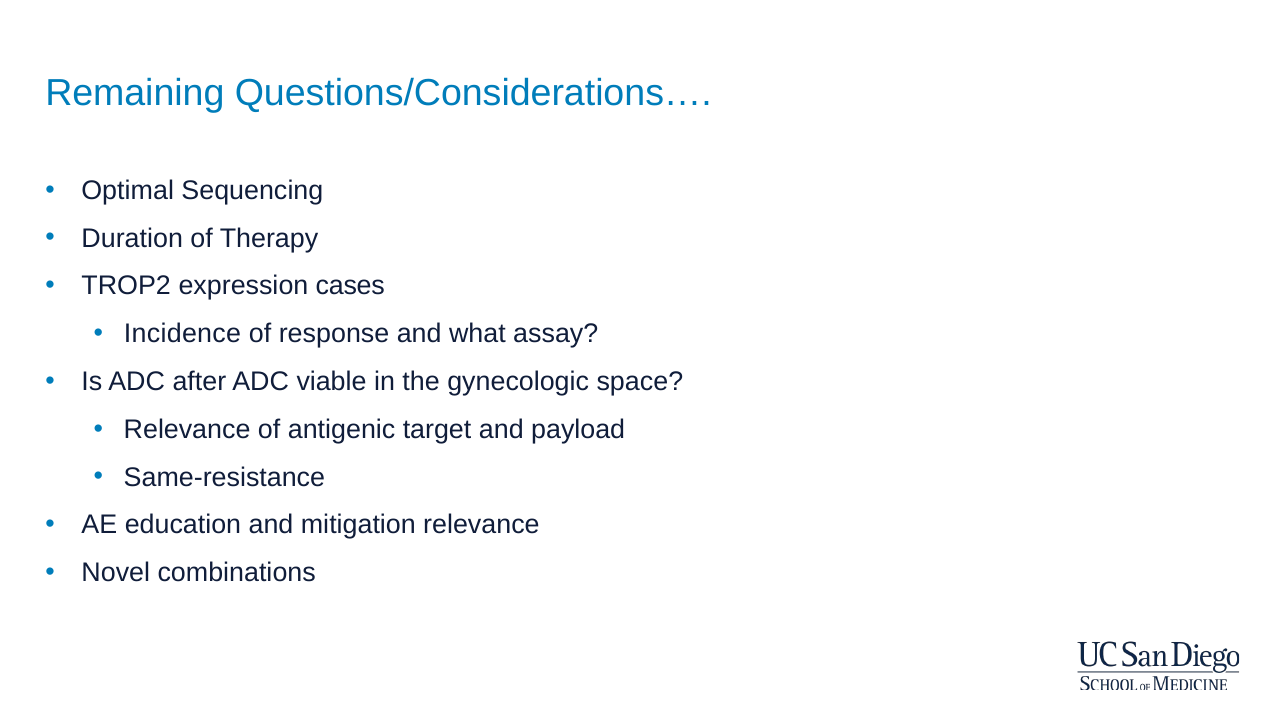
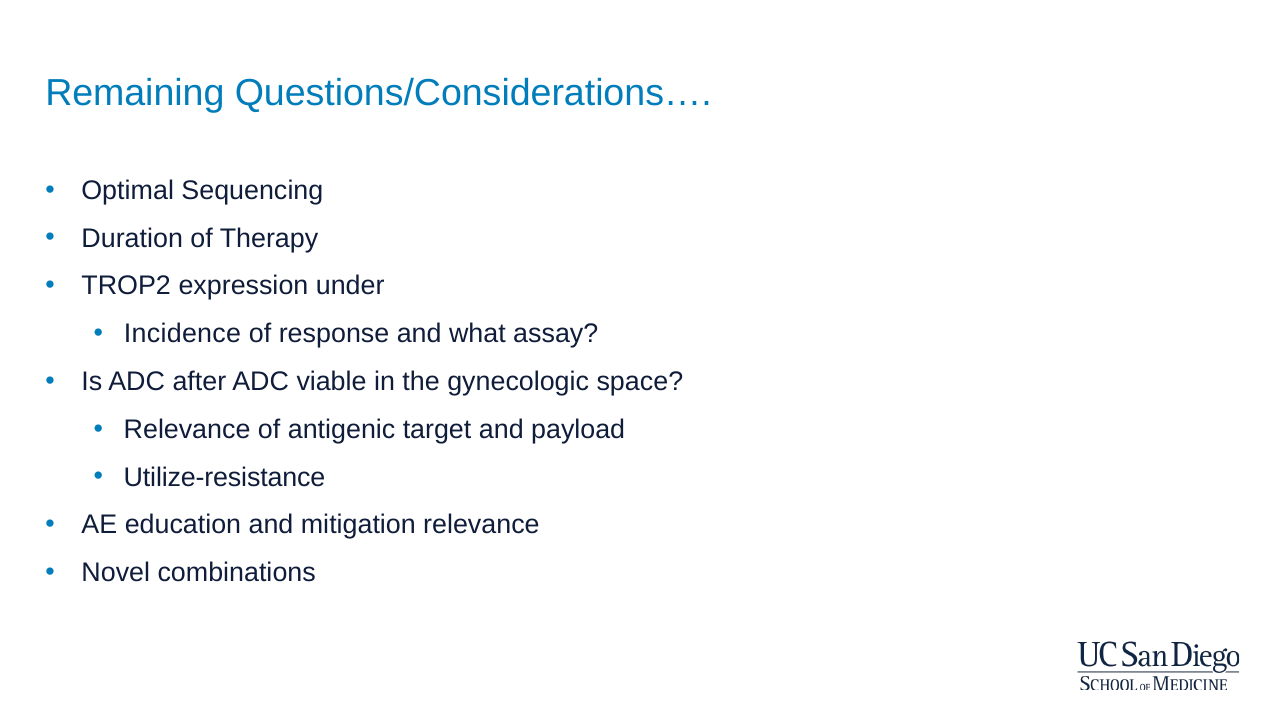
cases: cases -> under (350, 286)
Same-resistance: Same-resistance -> Utilize-resistance (224, 477)
